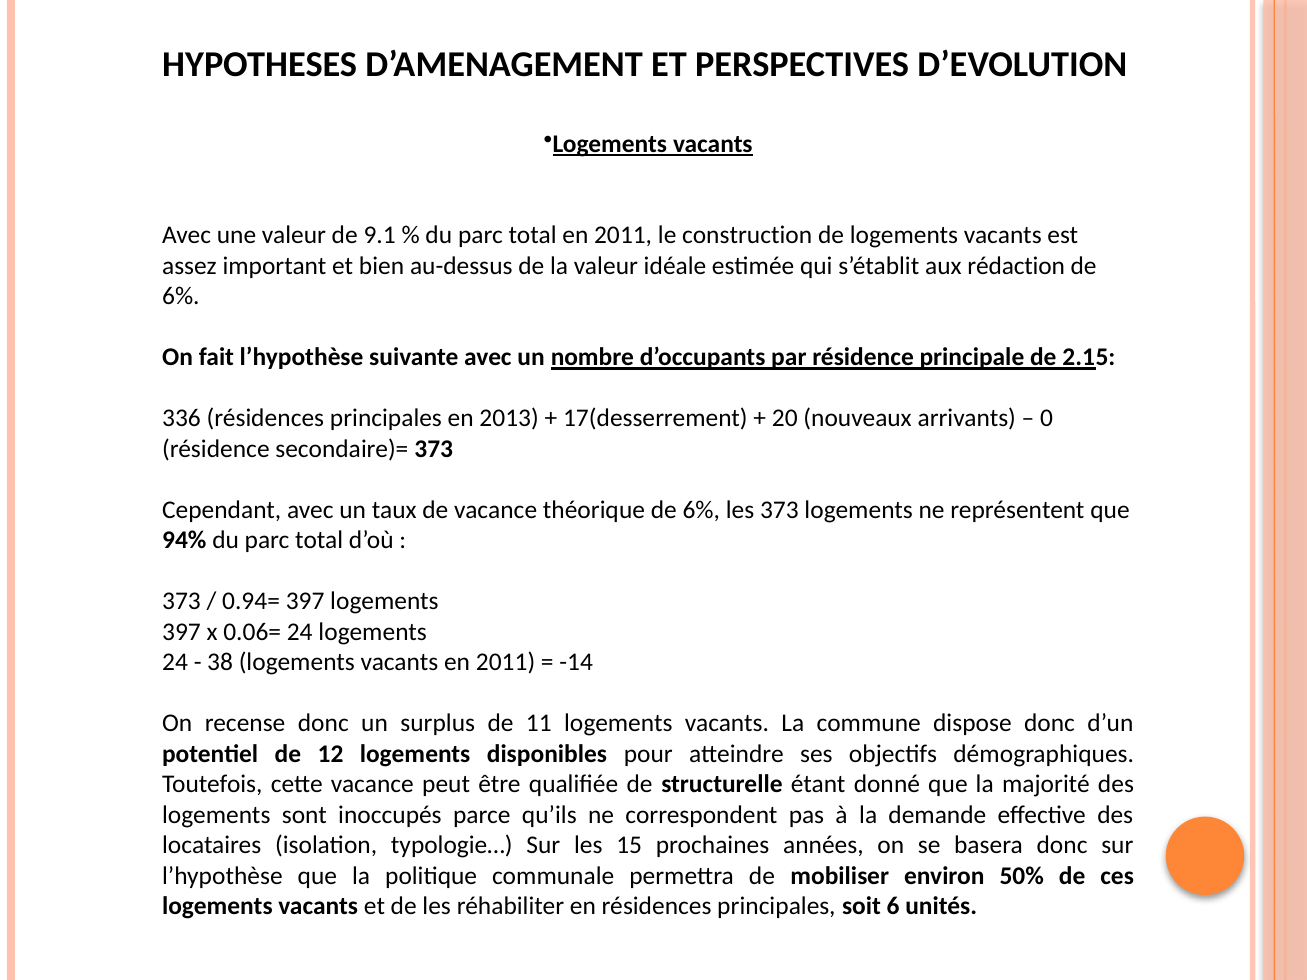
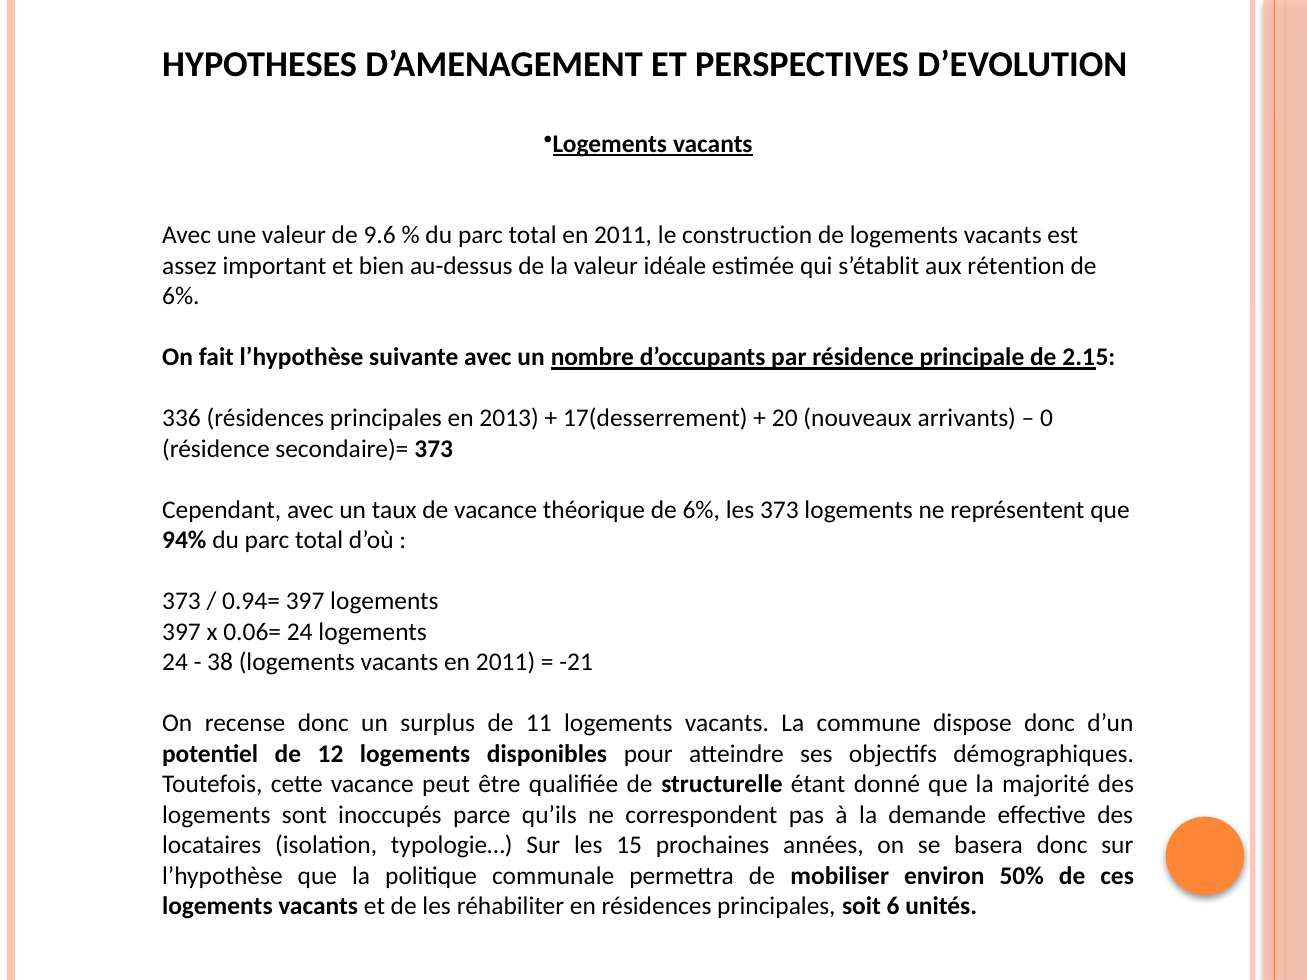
9.1: 9.1 -> 9.6 (380, 236)
rédaction: rédaction -> rétention (1016, 266)
-14: -14 -> -21 (576, 663)
